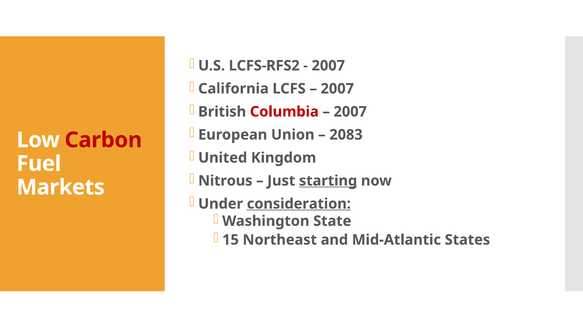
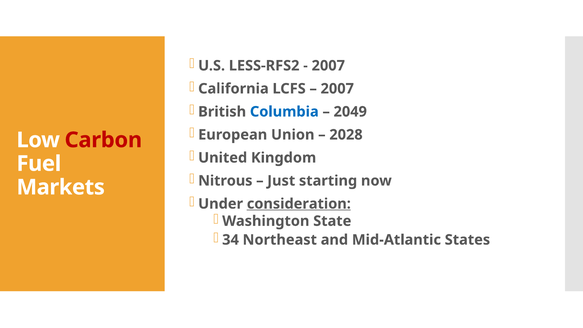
LCFS-RFS2: LCFS-RFS2 -> LESS-RFS2 (264, 66)
Columbia colour: red -> blue (284, 112)
2007: 2007 -> 2049 (350, 112)
2083: 2083 -> 2028 (346, 135)
starting underline: present -> none (328, 181)
15: 15 -> 34 (231, 240)
